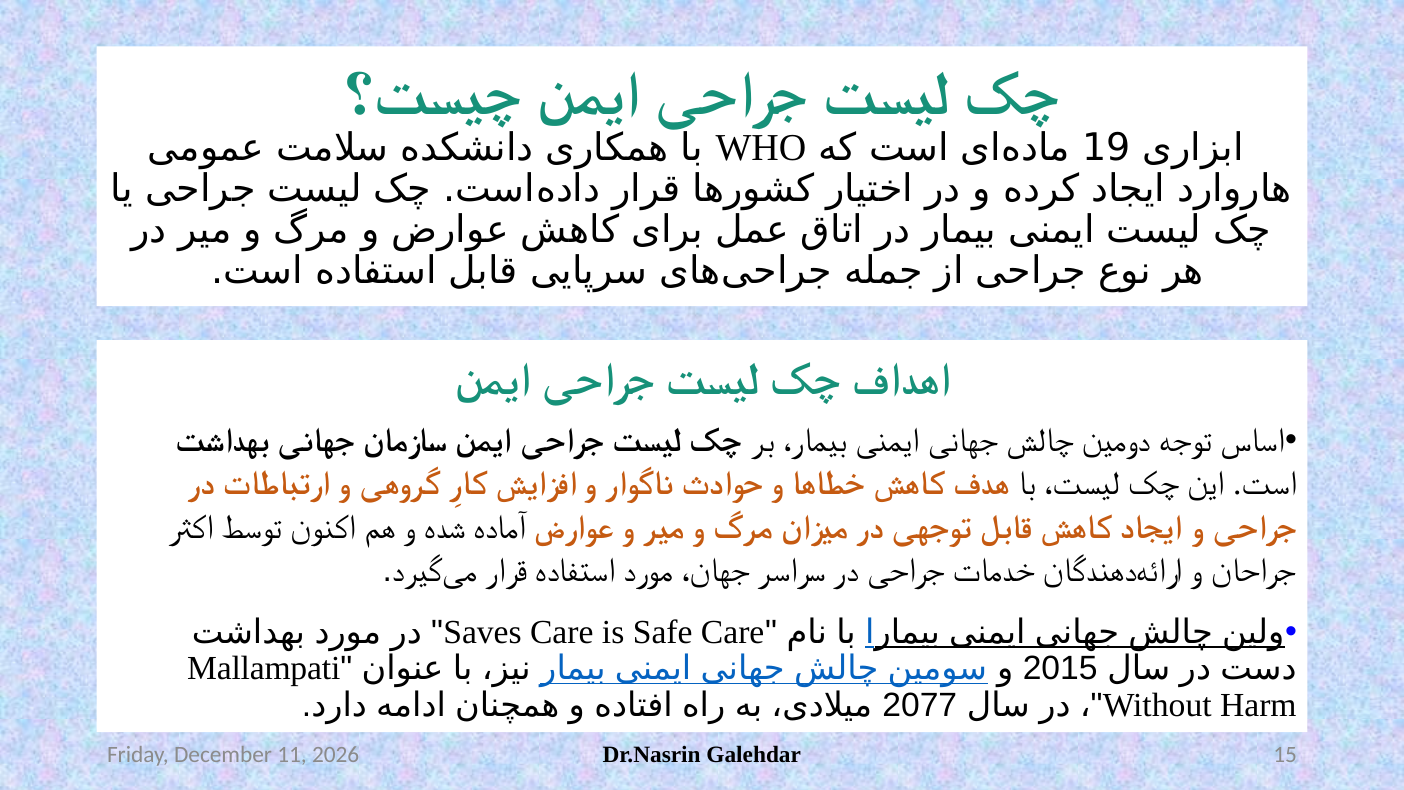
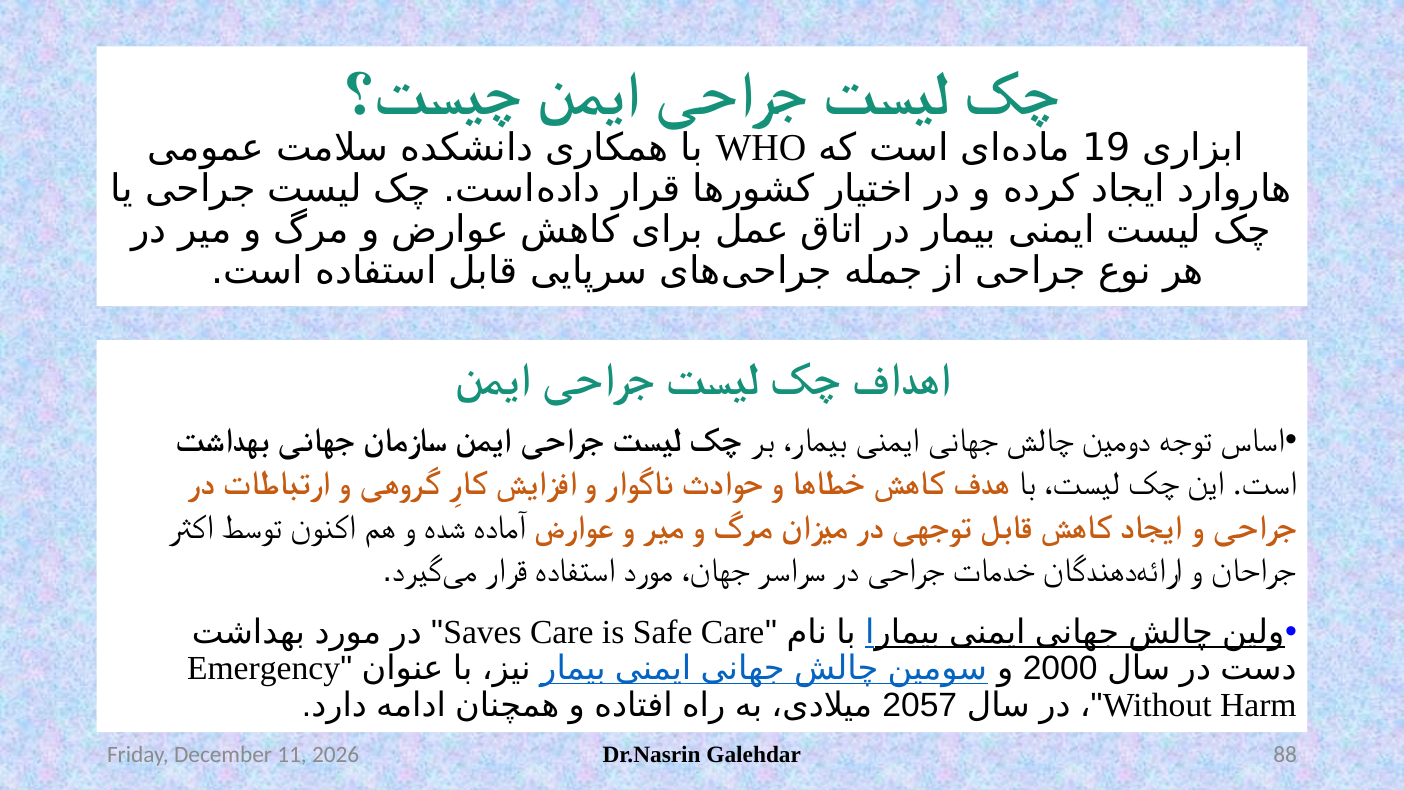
2015: 2015 -> 2000 (1060, 668)
Mallampati: Mallampati -> Emergency (264, 668)
2077: 2077 -> 2057 (920, 705)
15: 15 -> 88 (1285, 754)
